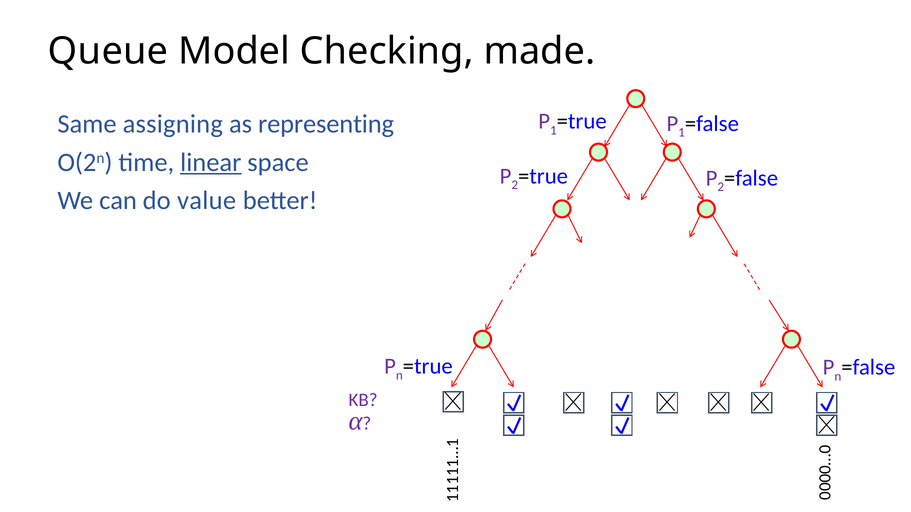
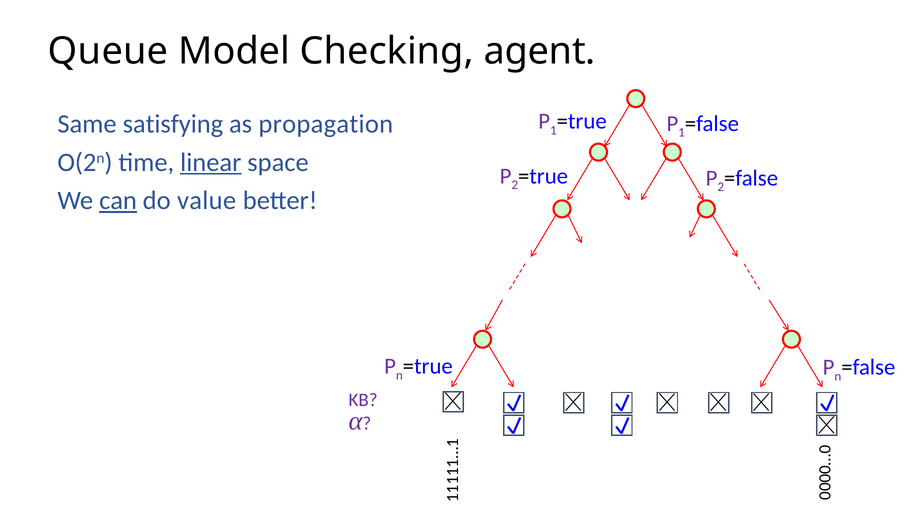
made: made -> agent (540, 51)
assigning: assigning -> satisfying (173, 124)
representing: representing -> propagation (326, 124)
can underline: none -> present (118, 201)
